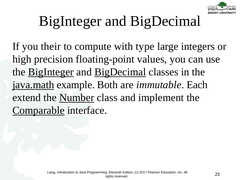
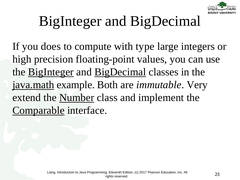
their: their -> does (51, 46)
Each: Each -> Very (197, 85)
